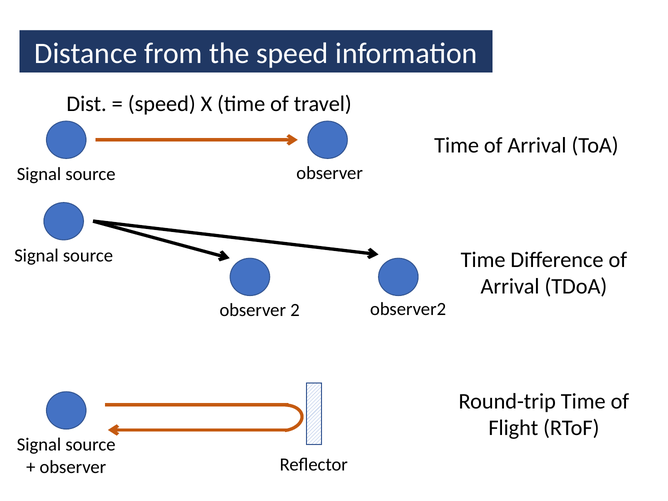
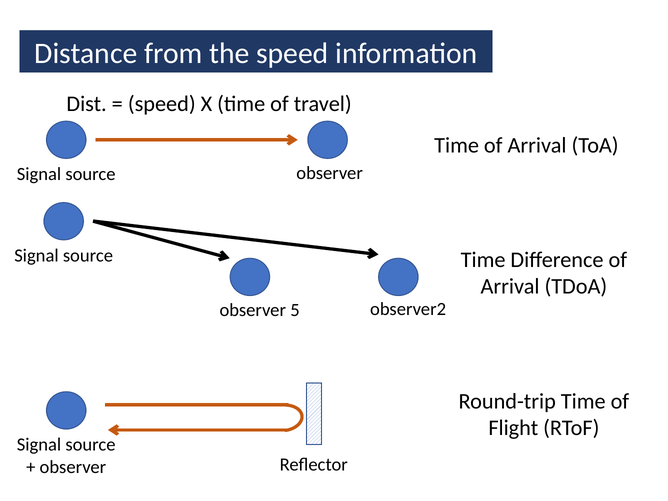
2: 2 -> 5 (295, 310)
